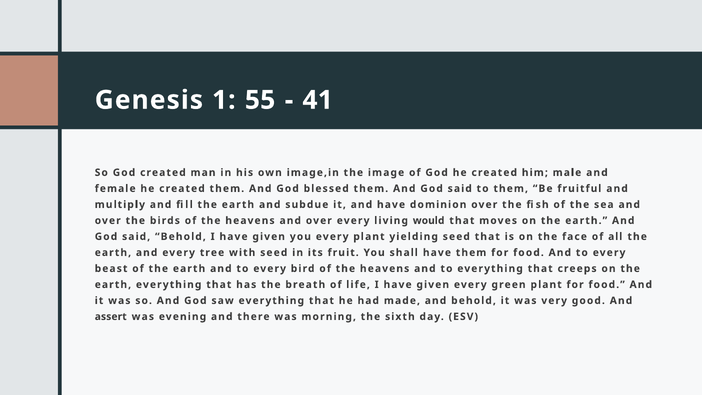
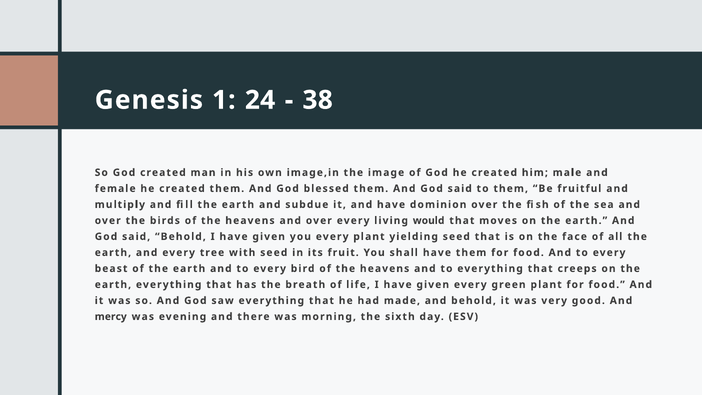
55: 55 -> 24 (260, 100)
41: 41 -> 38 (318, 100)
assert: assert -> mercy (111, 316)
